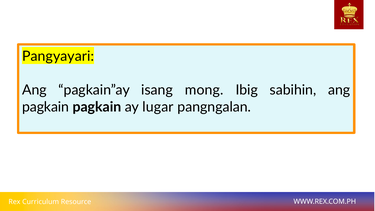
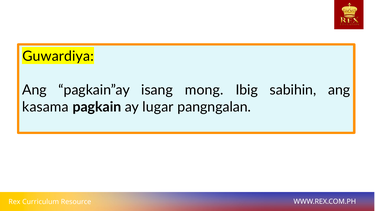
Pangyayari: Pangyayari -> Guwardiya (58, 56)
pagkain: pagkain -> kasama (45, 107)
